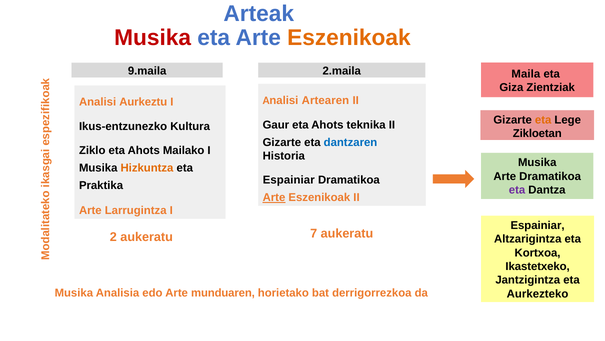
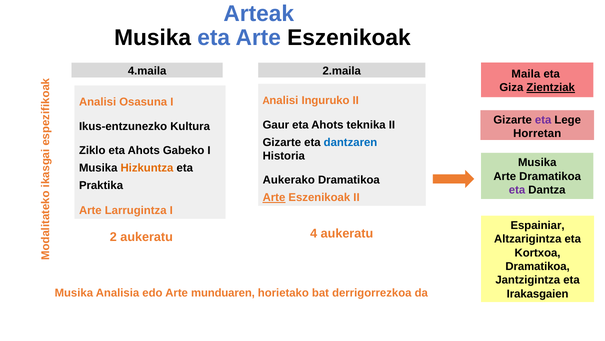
Musika colour: red -> black (153, 38)
Eszenikoak colour: orange -> black (349, 38)
9.maila: 9.maila -> 4.maila (147, 71)
Zientziak underline: none -> present (551, 87)
Artearen: Artearen -> Inguruko (326, 100)
Aurkeztu: Aurkeztu -> Osasuna (143, 102)
eta colour: orange -> purple (543, 120)
Zikloetan: Zikloetan -> Horretan (537, 133)
Mailako: Mailako -> Gabeko (184, 150)
Espainiar: Espainiar -> Aukerako (289, 180)
7: 7 -> 4 (314, 233)
Ikastetxeko: Ikastetxeko -> Dramatikoa (538, 266)
Aurkezteko: Aurkezteko -> Irakasgaien (538, 293)
